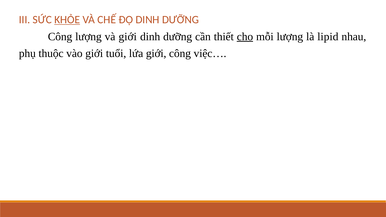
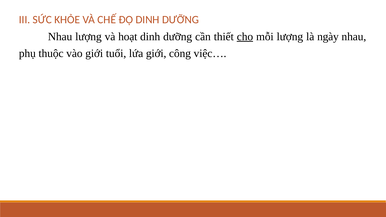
KHỎE underline: present -> none (67, 20)
Công: Công -> Nhau (60, 37)
và giới: giới -> hoạt (128, 37)
lipid: lipid -> ngày (328, 37)
